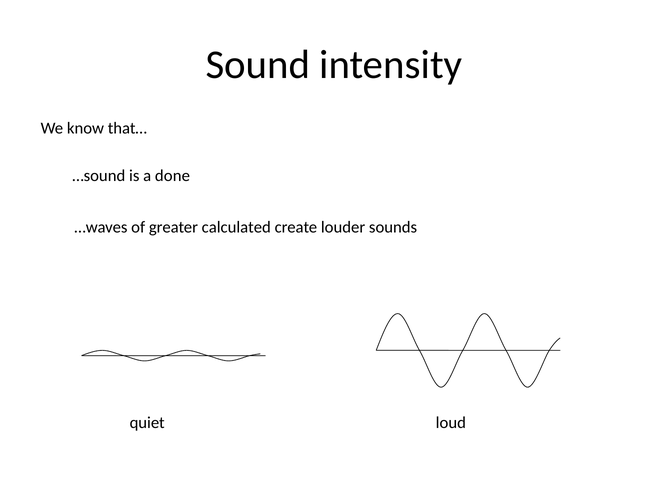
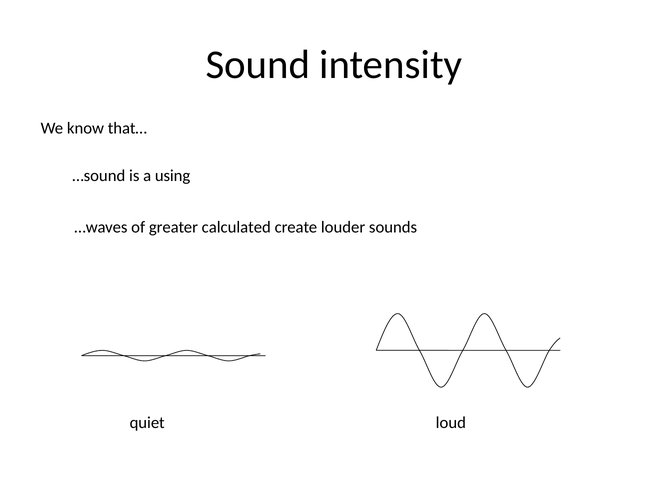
done: done -> using (173, 176)
